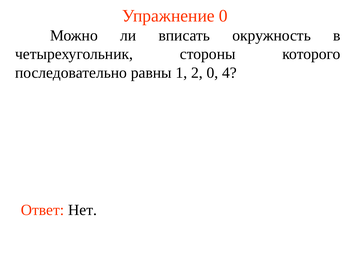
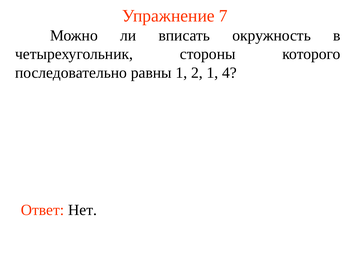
Упражнение 0: 0 -> 7 (223, 16)
2 0: 0 -> 1 (212, 73)
